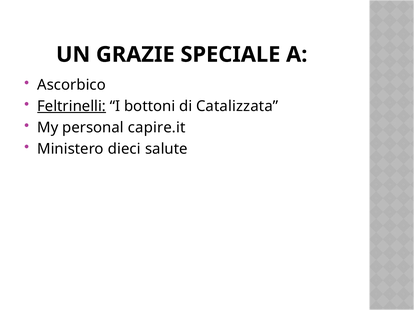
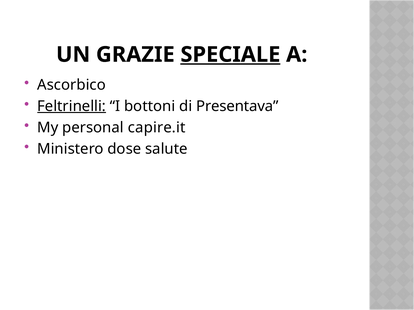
SPECIALE underline: none -> present (230, 55)
Catalizzata: Catalizzata -> Presentava (237, 106)
dieci: dieci -> dose (124, 149)
